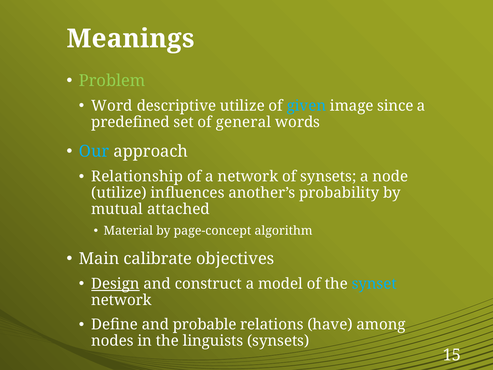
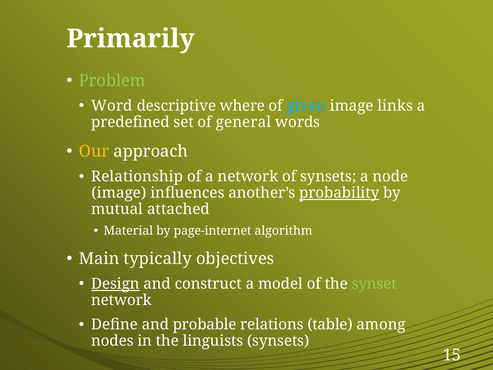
Meanings: Meanings -> Primarily (131, 39)
descriptive utilize: utilize -> where (242, 106)
since: since -> links (395, 106)
Our colour: light blue -> yellow (94, 151)
utilize: utilize -> image (119, 193)
probability underline: none -> present (339, 193)
page-concept: page-concept -> page-internet (213, 231)
calibrate: calibrate -> typically (158, 259)
synset colour: light blue -> light green (374, 284)
have: have -> table (330, 324)
